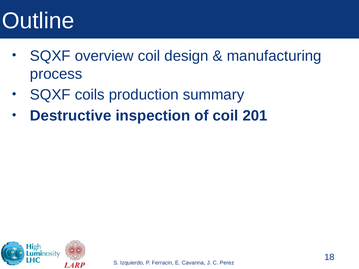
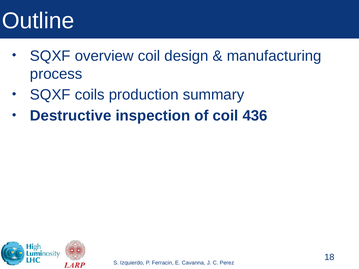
201: 201 -> 436 (255, 116)
